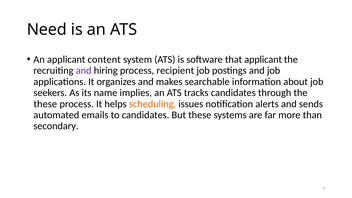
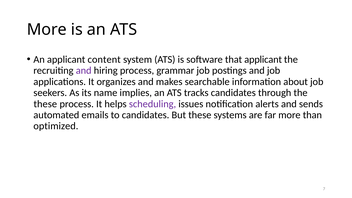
Need: Need -> More (47, 30)
recipient: recipient -> grammar (175, 71)
scheduling colour: orange -> purple (153, 104)
secondary: secondary -> optimized (56, 126)
